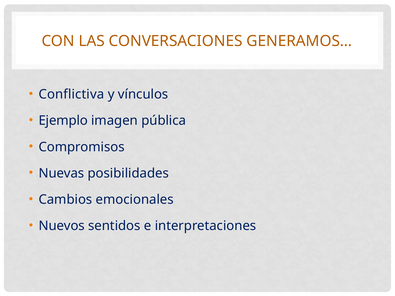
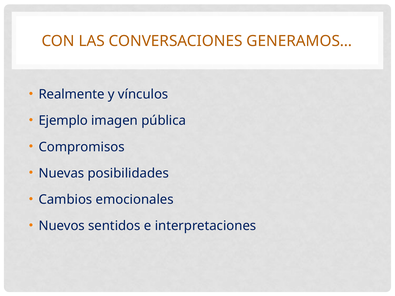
Conflictiva: Conflictiva -> Realmente (72, 94)
